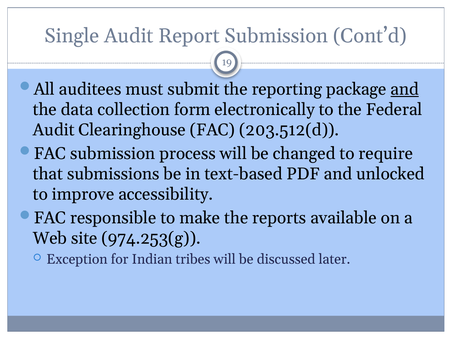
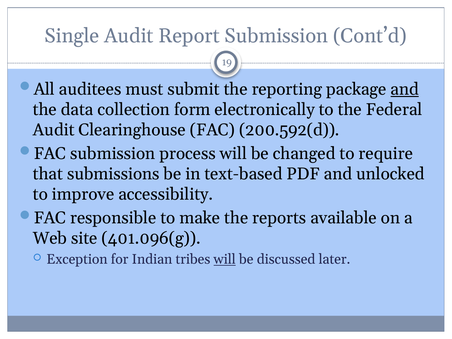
203.512(d: 203.512(d -> 200.592(d (289, 130)
974.253(g: 974.253(g -> 401.096(g (151, 238)
will underline: none -> present (225, 259)
